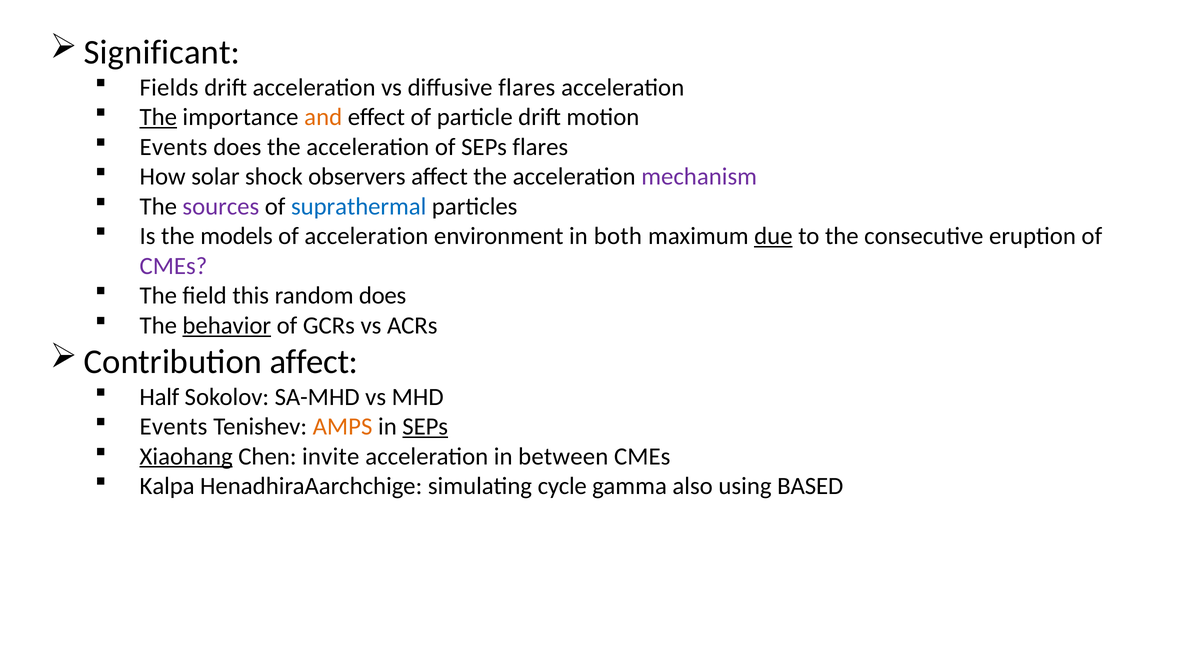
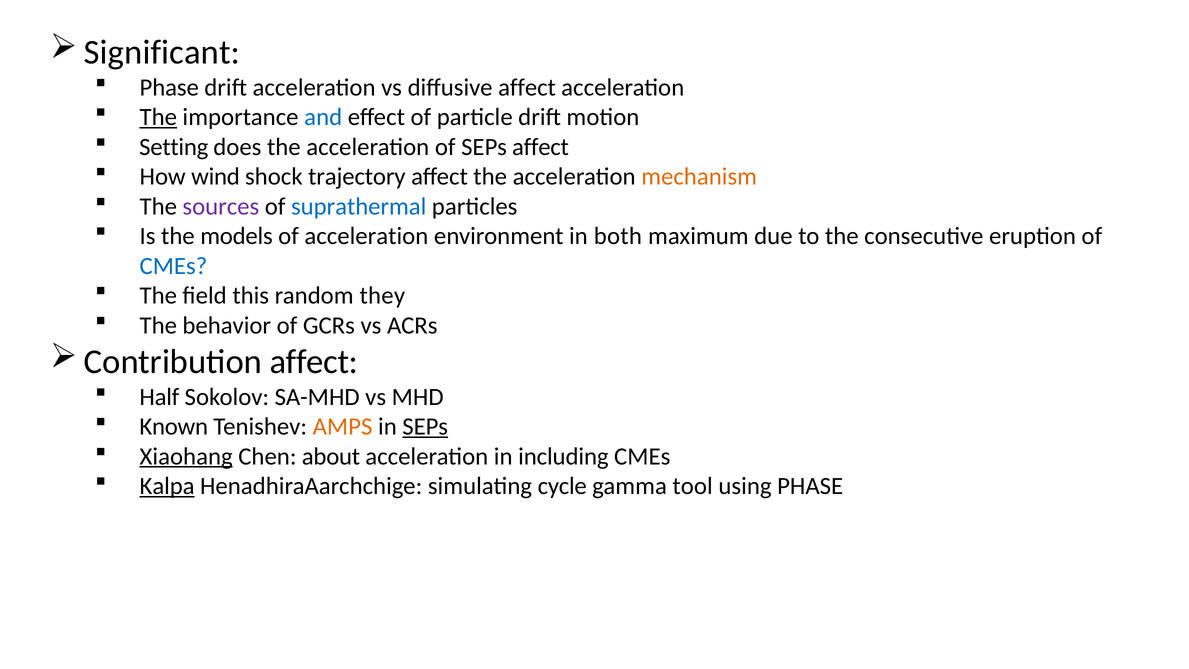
Fields: Fields -> Phase (169, 87)
diffusive flares: flares -> affect (527, 87)
and colour: orange -> blue (323, 117)
Events: Events -> Setting (174, 147)
SEPs flares: flares -> affect (540, 147)
solar: solar -> wind (216, 177)
observers: observers -> trajectory (357, 177)
mechanism colour: purple -> orange (699, 177)
due underline: present -> none (773, 236)
CMEs colour: purple -> blue (173, 266)
random does: does -> they (382, 296)
behavior underline: present -> none (227, 325)
Events: Events -> Known (174, 426)
invite: invite -> about (331, 456)
between: between -> including (563, 456)
Kalpa underline: none -> present (167, 486)
also: also -> tool (693, 486)
using BASED: BASED -> PHASE (810, 486)
